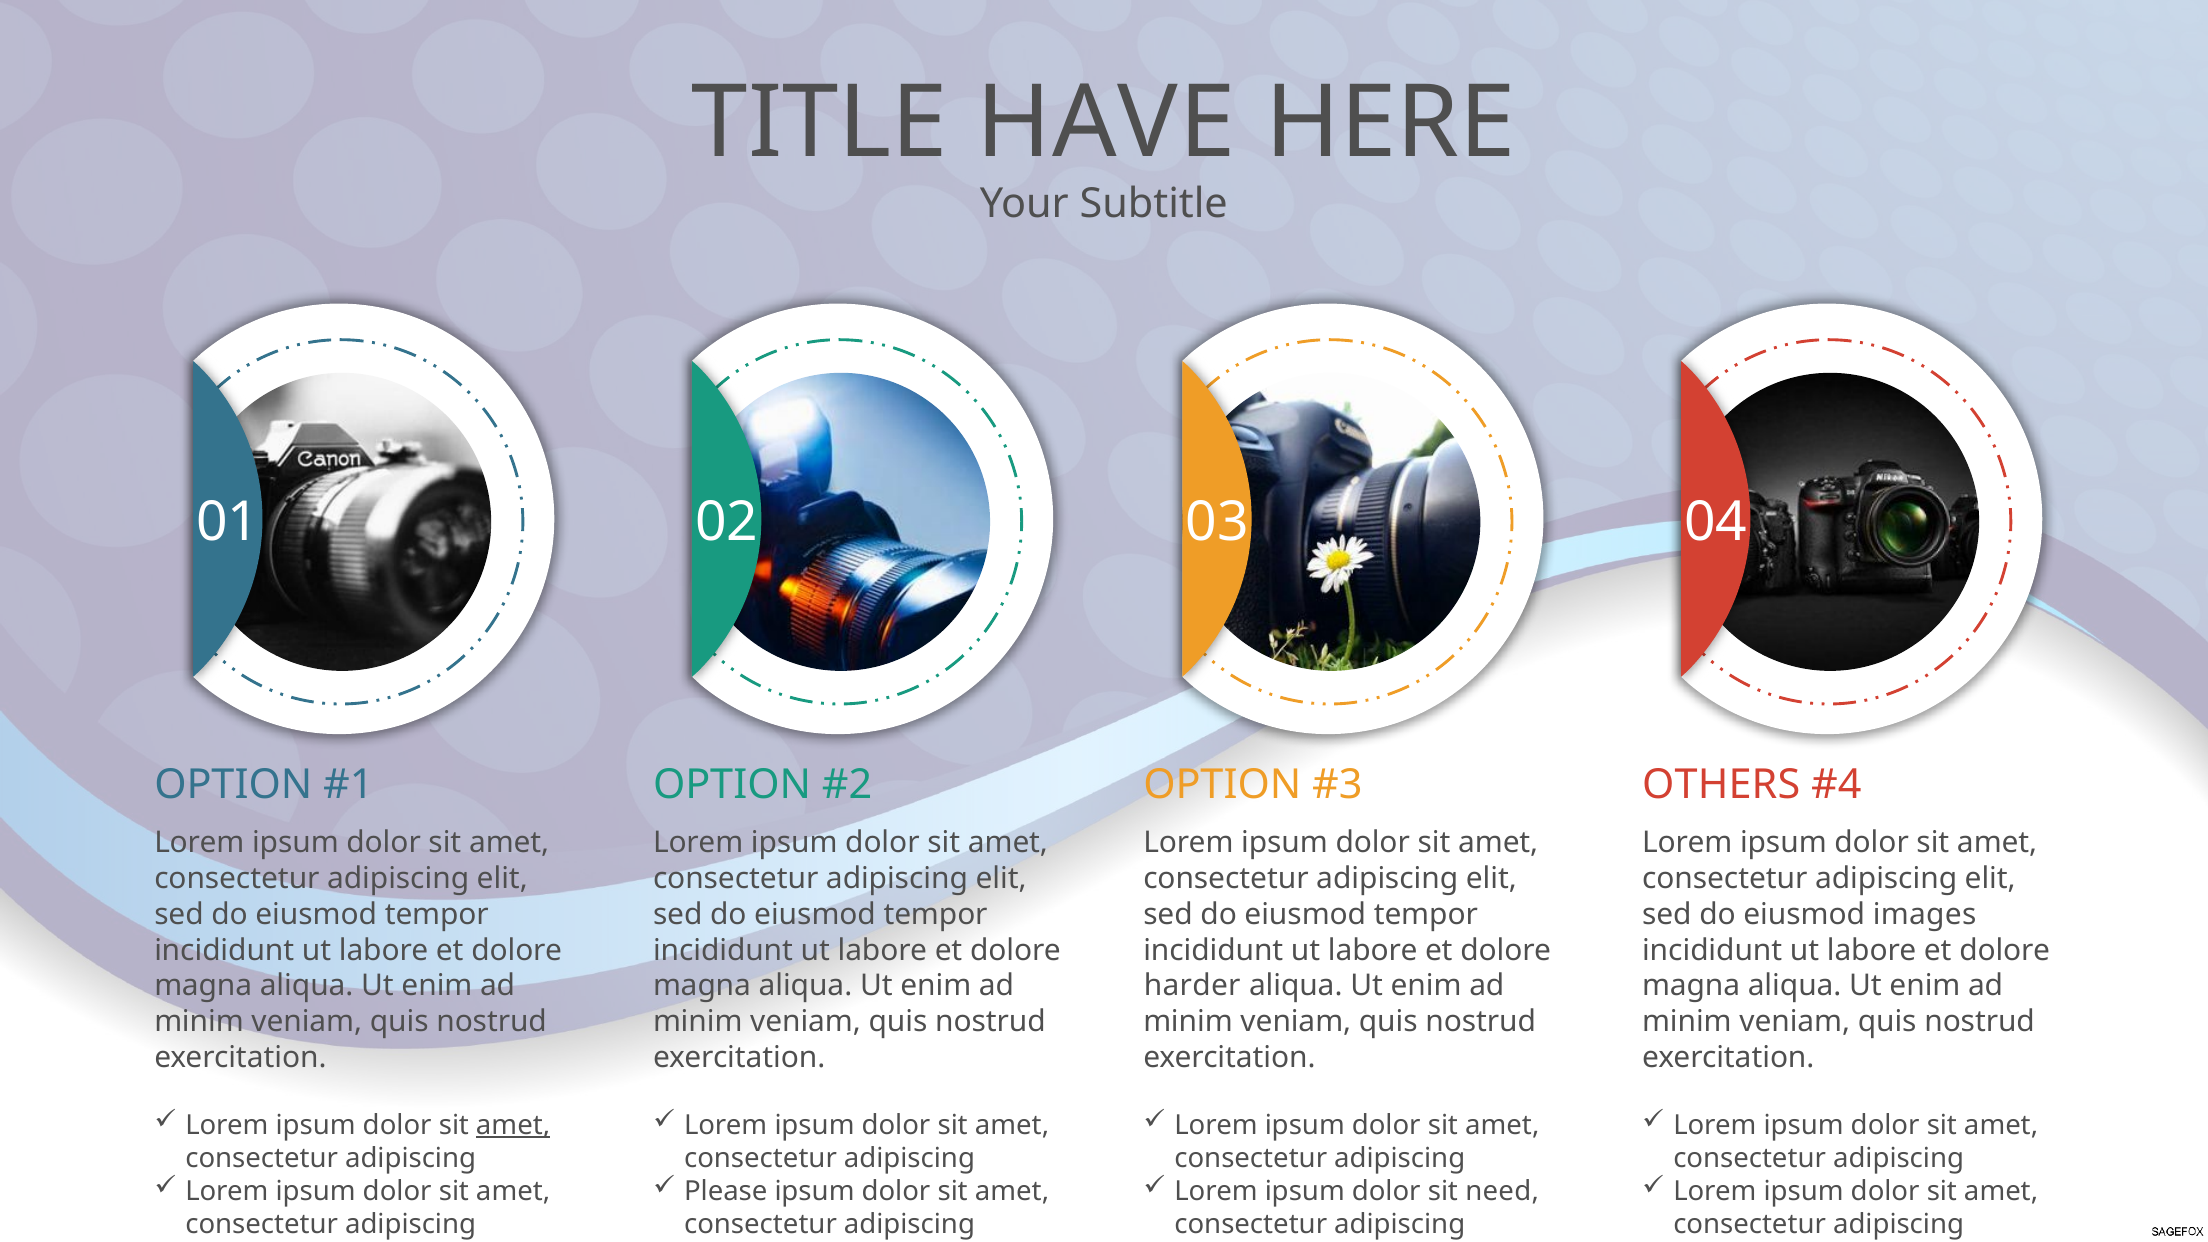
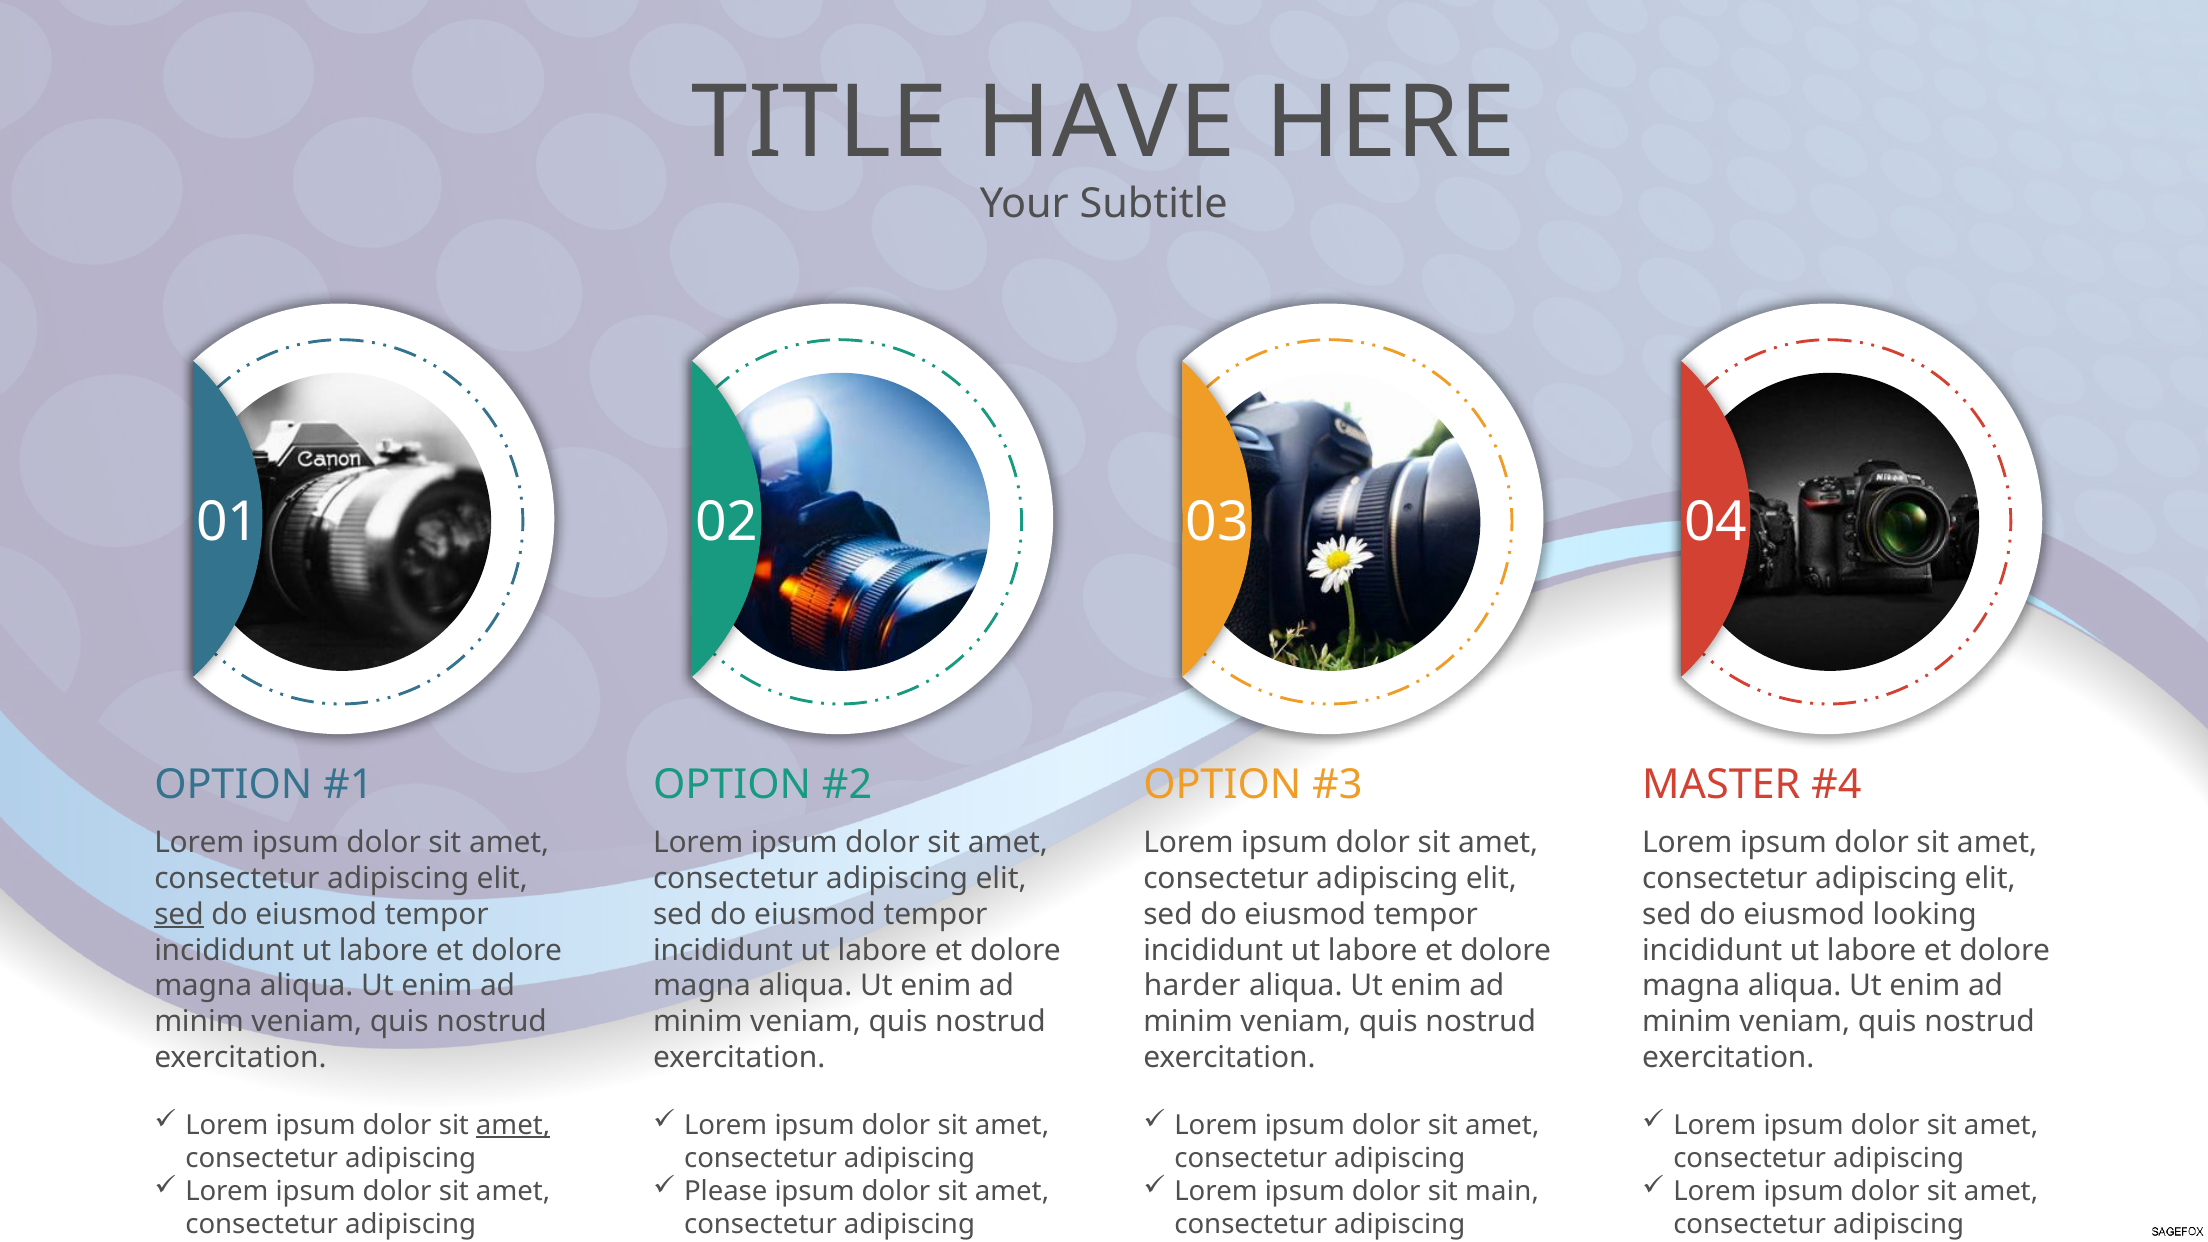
OTHERS: OTHERS -> MASTER (1721, 784)
sed underline: none -> present (179, 914)
images: images -> looking (1925, 914)
need: need -> main (1502, 1192)
